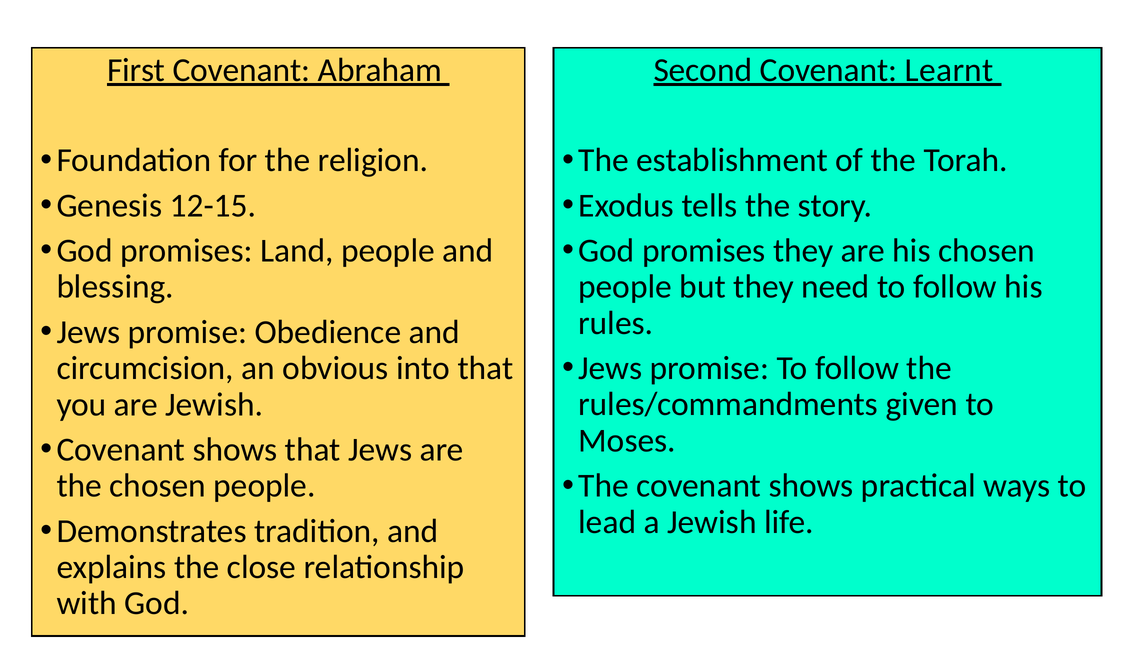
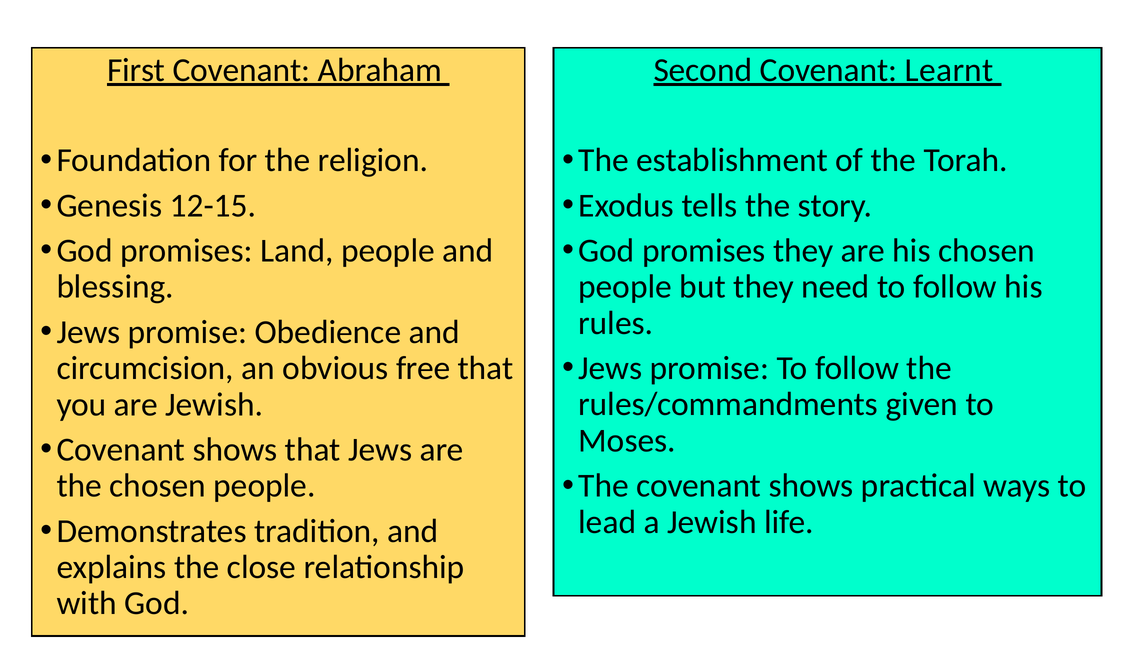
into: into -> free (423, 368)
